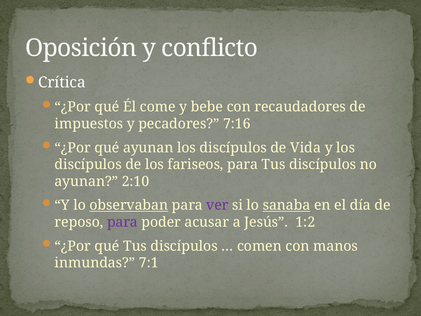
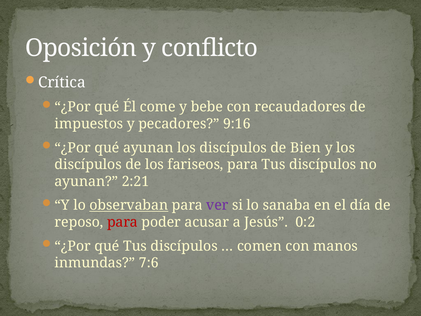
7:16: 7:16 -> 9:16 (237, 124)
Vida: Vida -> Bien (306, 148)
2:10: 2:10 -> 2:21 (136, 181)
sanaba underline: present -> none (287, 205)
para colour: purple -> red (122, 222)
1:2: 1:2 -> 0:2 (305, 222)
7:1: 7:1 -> 7:6 (149, 263)
